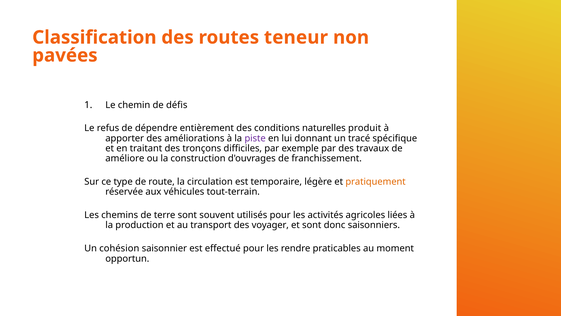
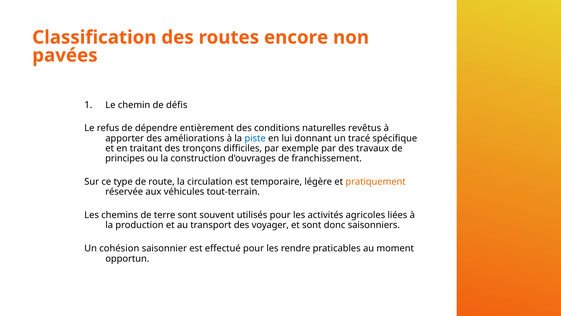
teneur: teneur -> encore (296, 37)
produit: produit -> revêtus (365, 128)
piste colour: purple -> blue (255, 138)
améliore: améliore -> principes (125, 158)
